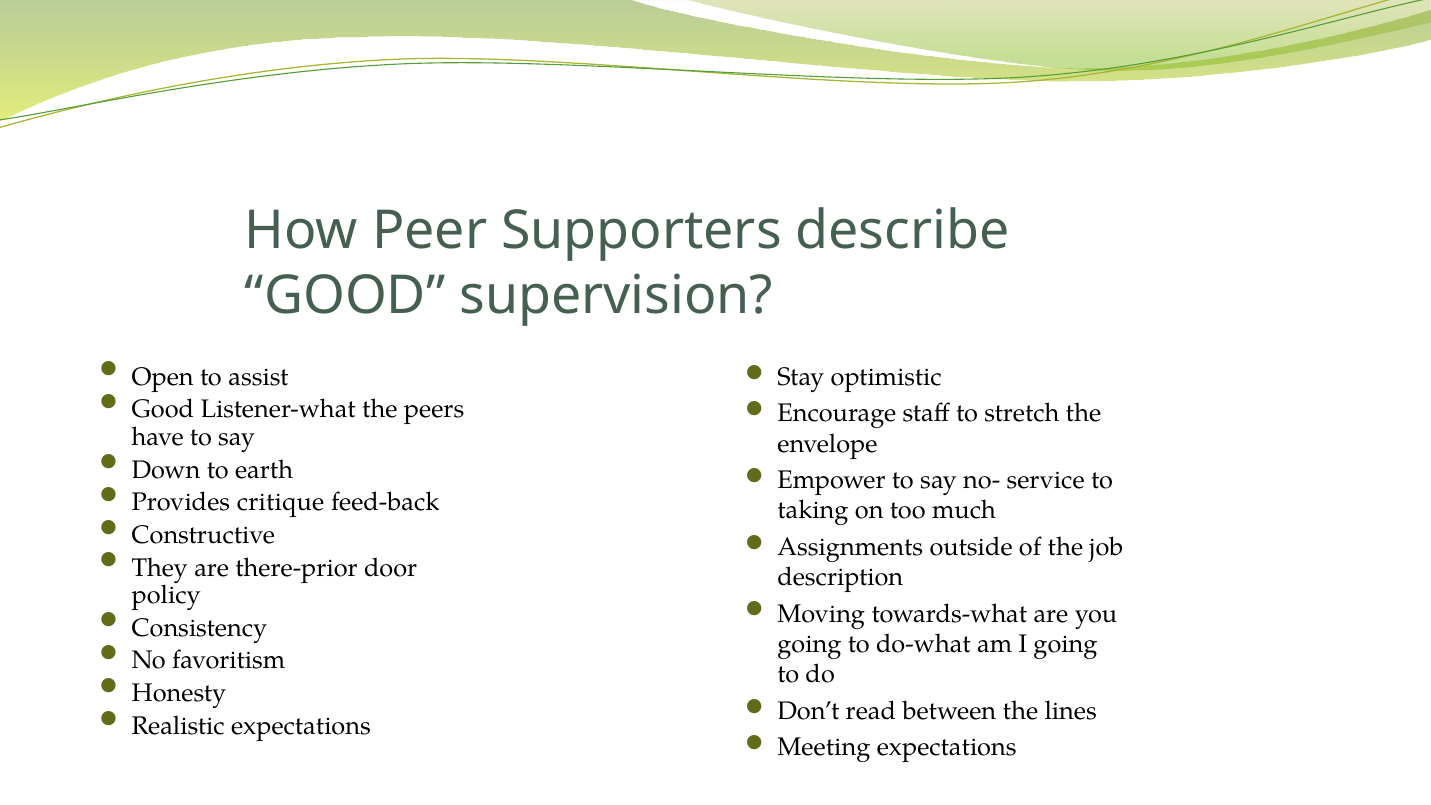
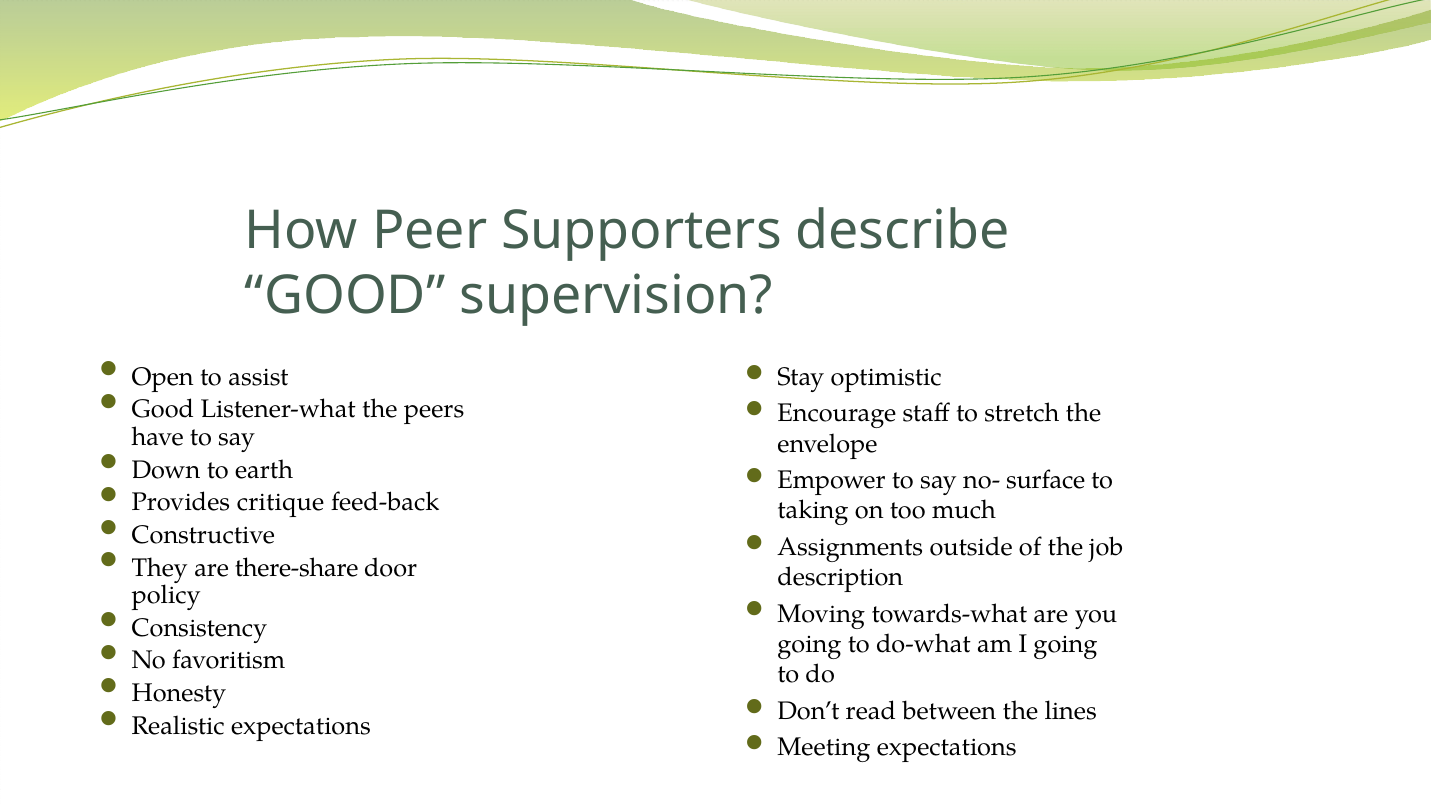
service: service -> surface (1046, 480)
there-prior: there-prior -> there-share (297, 568)
